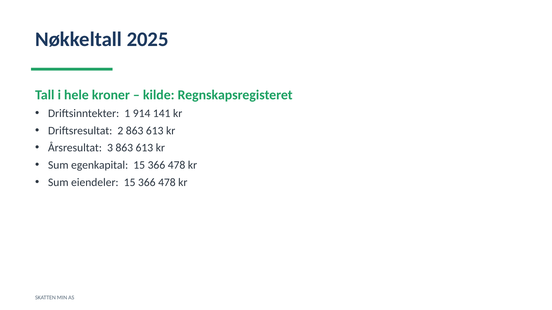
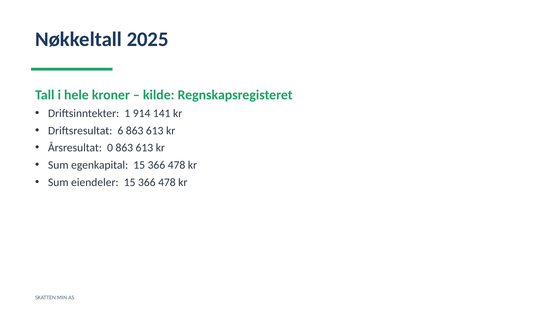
2: 2 -> 6 (120, 131)
3: 3 -> 0 (110, 148)
